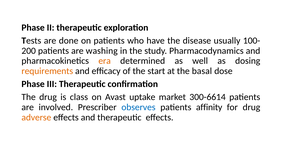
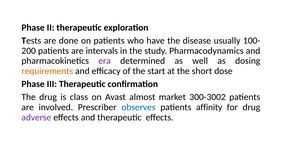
washing: washing -> intervals (102, 51)
era colour: orange -> purple (105, 61)
basal: basal -> short (202, 71)
uptake: uptake -> almost (142, 97)
300-6614: 300-6614 -> 300-3002 (208, 97)
adverse colour: orange -> purple (36, 118)
